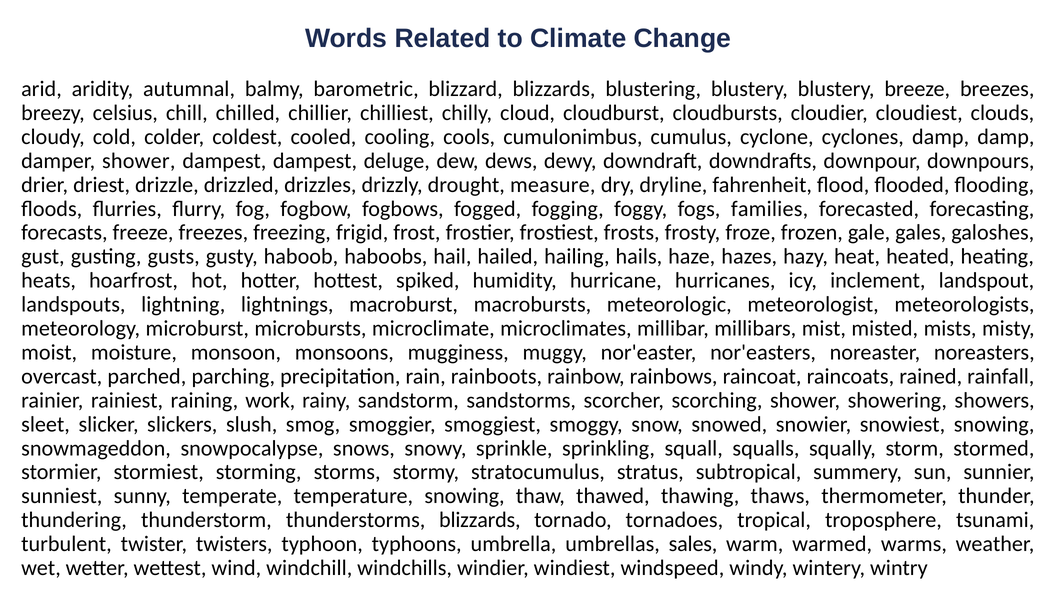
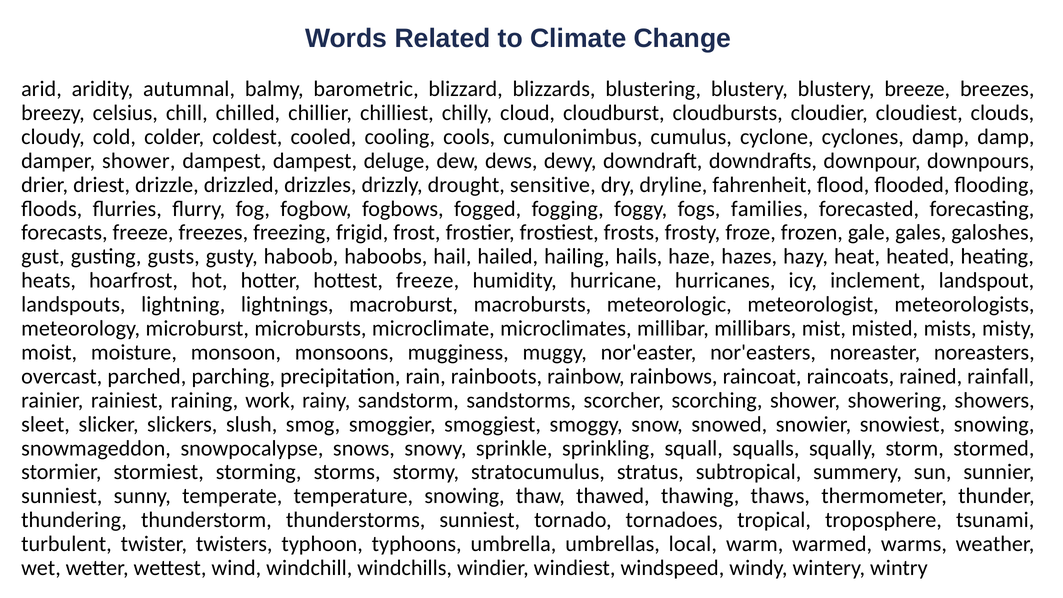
measure: measure -> sensitive (553, 185)
hottest spiked: spiked -> freeze (428, 281)
thunderstorms blizzards: blizzards -> sunniest (480, 520)
sales: sales -> local (693, 544)
